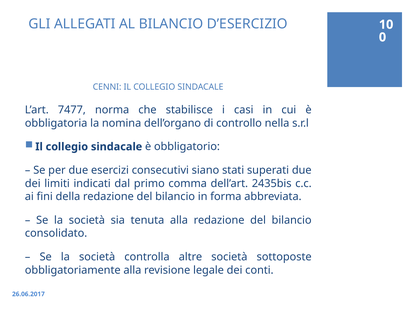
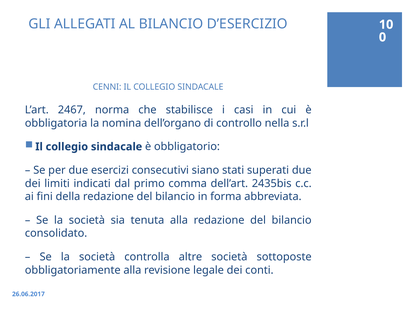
7477: 7477 -> 2467 (72, 110)
